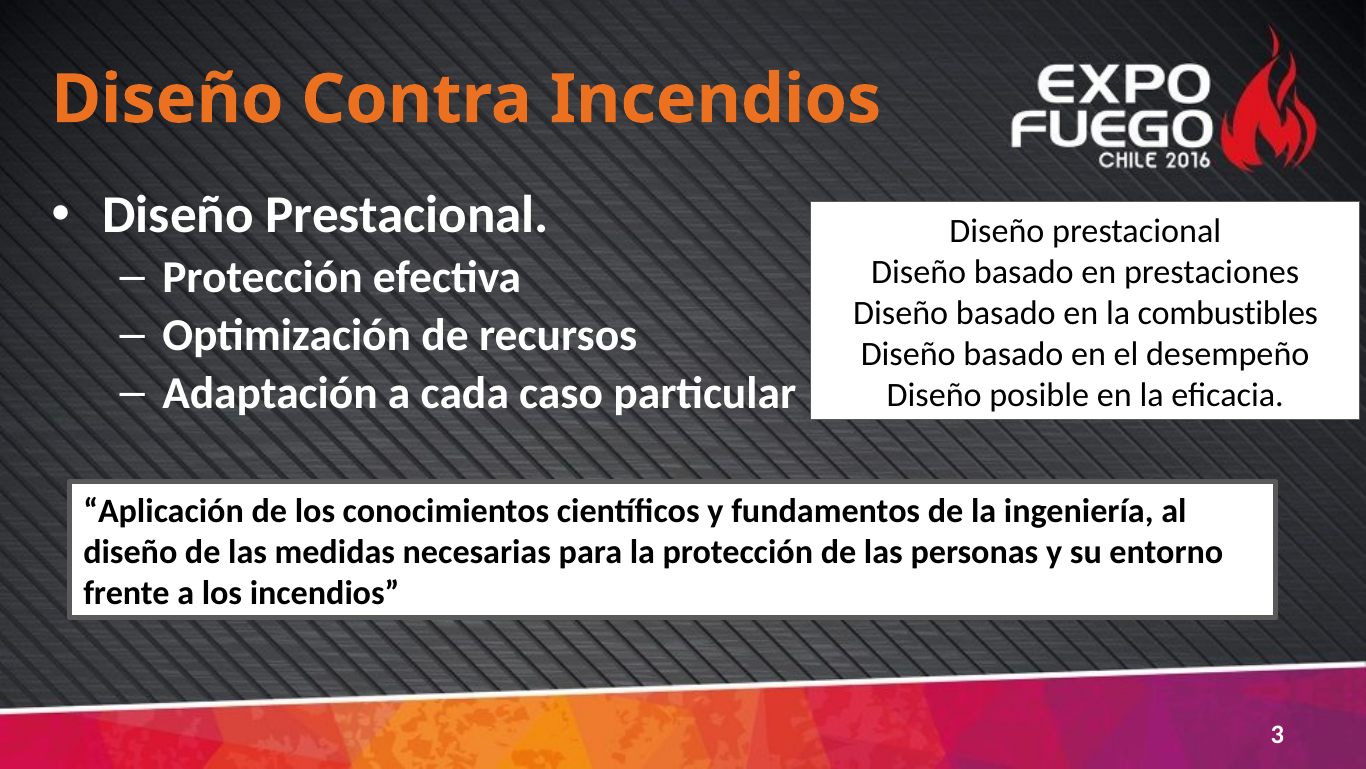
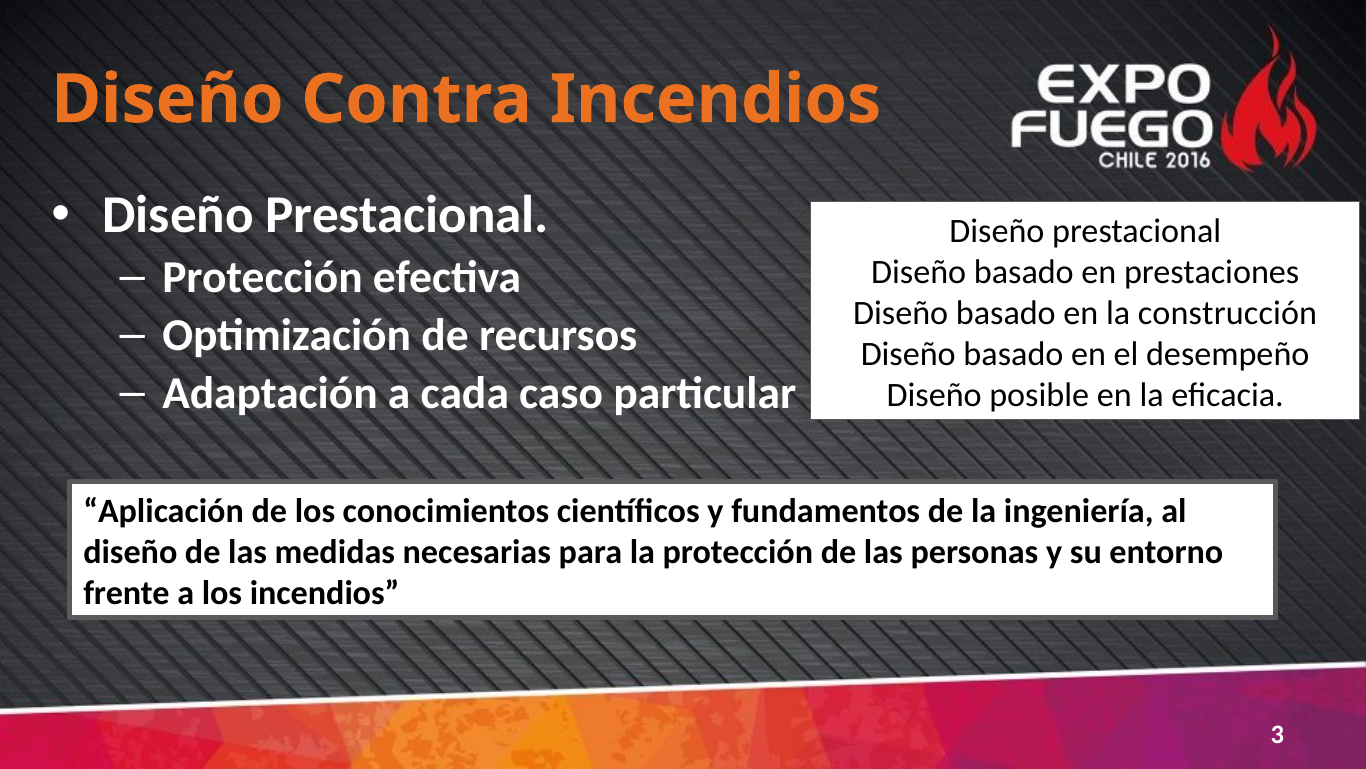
combustibles: combustibles -> construcción (1228, 313)
